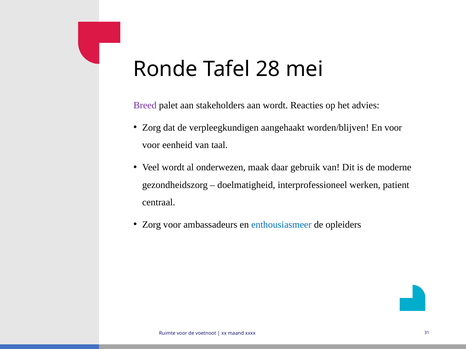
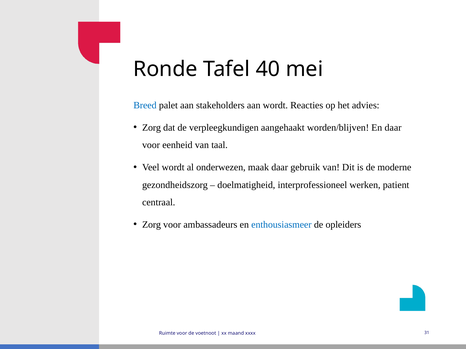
28: 28 -> 40 (268, 69)
Breed colour: purple -> blue (145, 106)
En voor: voor -> daar (393, 128)
